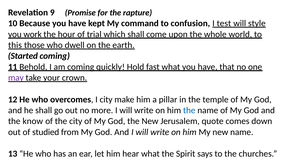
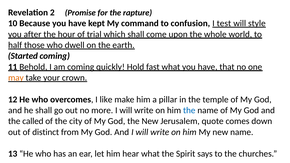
9: 9 -> 2 (52, 12)
work: work -> after (33, 34)
this: this -> half (15, 45)
may colour: purple -> orange (16, 78)
I city: city -> like (106, 99)
know: know -> called (33, 121)
studied: studied -> distinct (46, 132)
